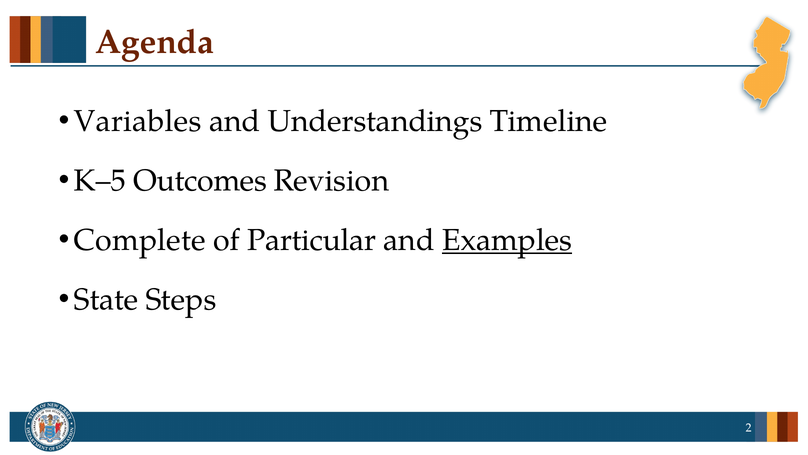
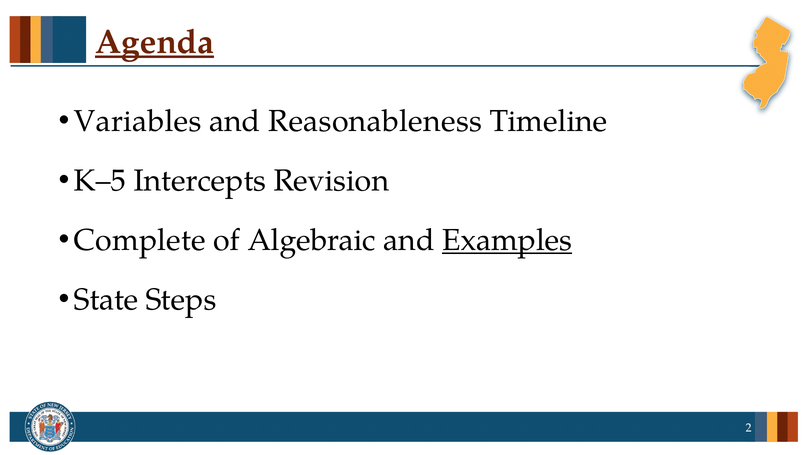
Agenda underline: none -> present (155, 42)
Understandings: Understandings -> Reasonableness (375, 121)
Outcomes: Outcomes -> Intercepts (200, 180)
Particular: Particular -> Algebraic (312, 240)
